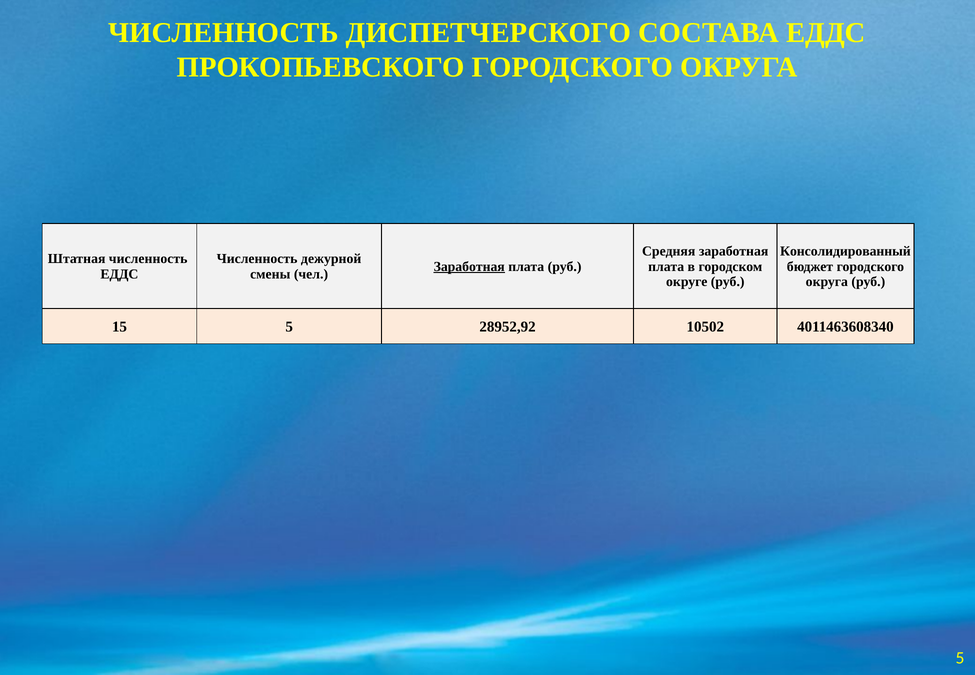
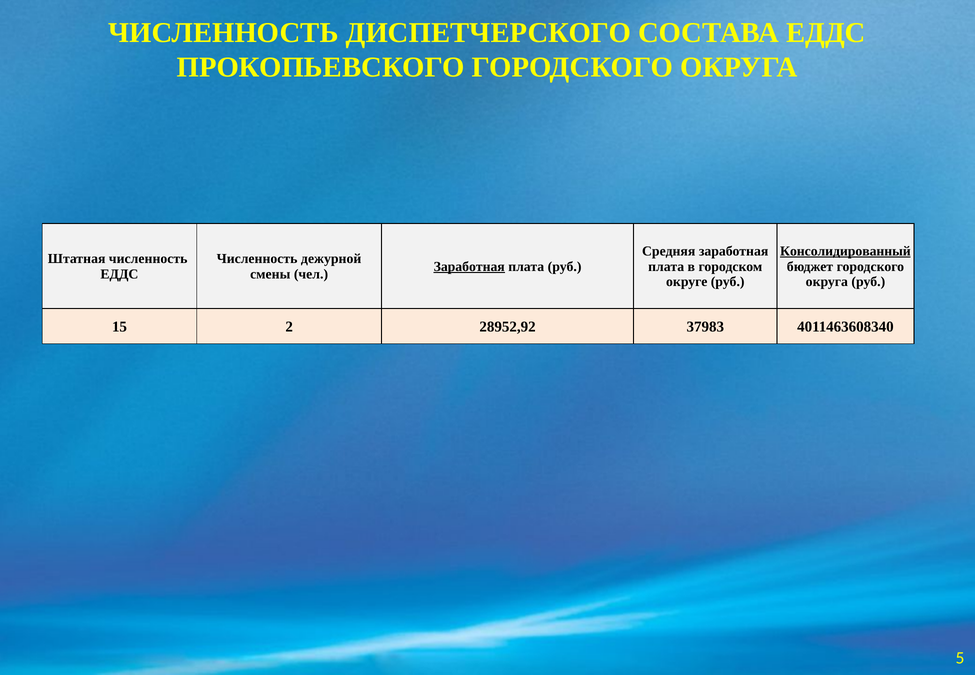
Консолидированный underline: none -> present (845, 251)
15 5: 5 -> 2 (289, 327)
10502: 10502 -> 37983 (705, 327)
